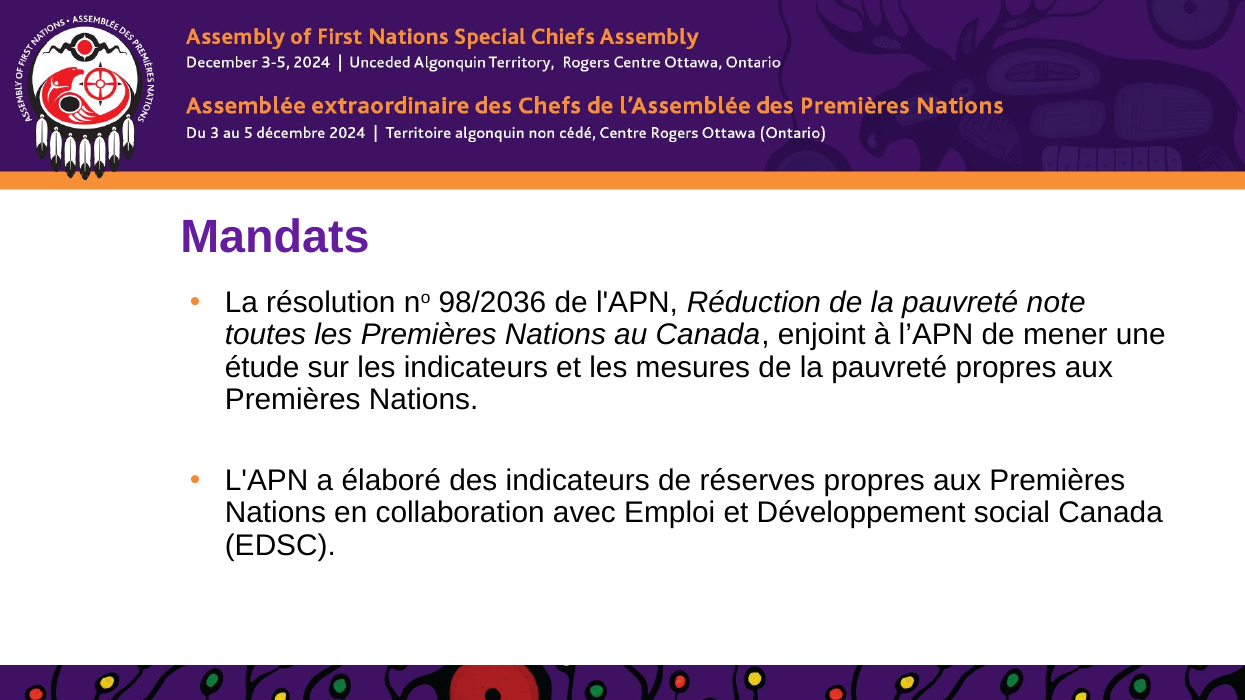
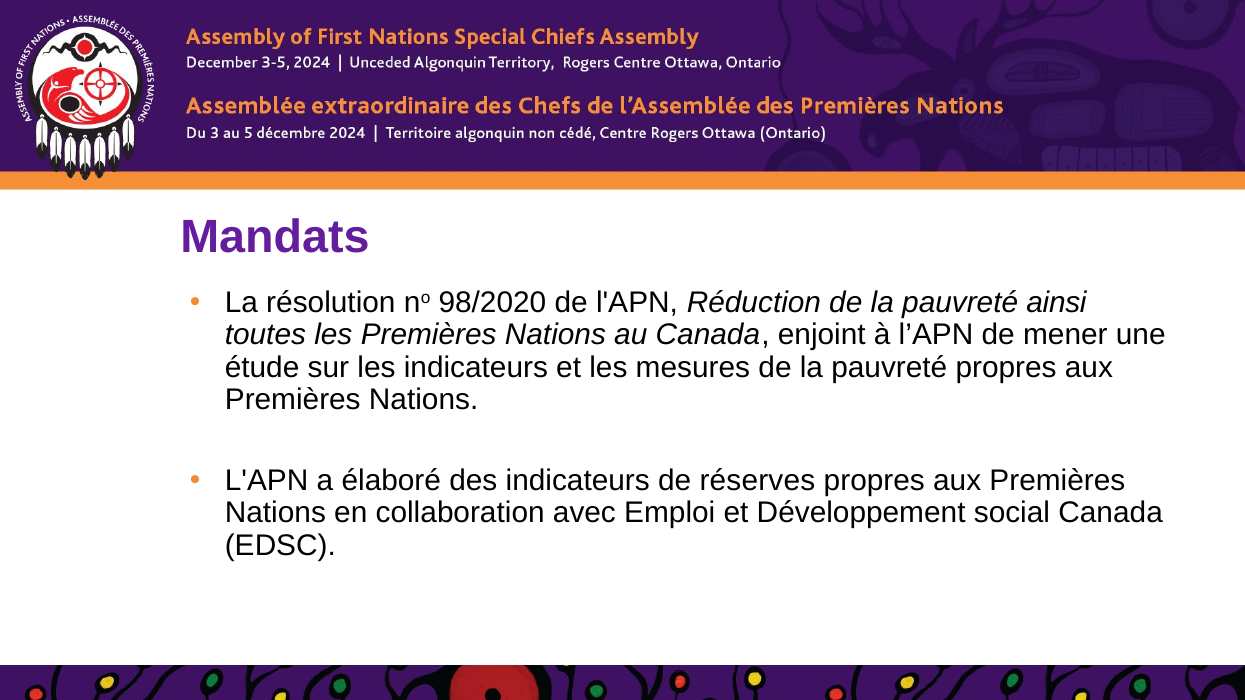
98/2036: 98/2036 -> 98/2020 (492, 303)
note: note -> ainsi (1056, 303)
